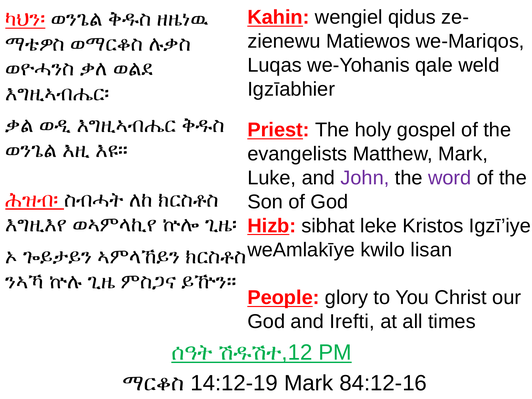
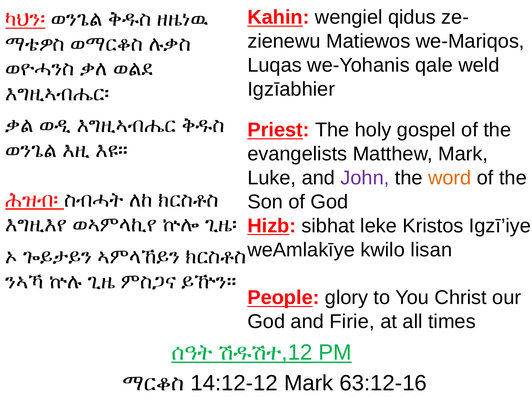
word colour: purple -> orange (450, 178)
Irefti: Irefti -> Firie (352, 322)
14:12-19: 14:12-19 -> 14:12-12 (234, 383)
84:12-16: 84:12-16 -> 63:12-16 (383, 383)
